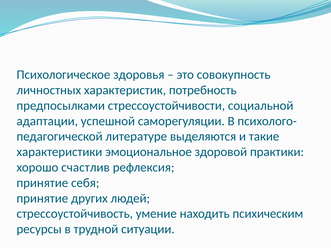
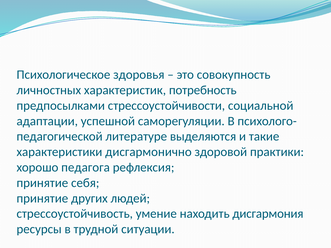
эмоциональное: эмоциональное -> дисгармонично (148, 152)
счастлив: счастлив -> педагога (86, 168)
психическим: психическим -> дисгармония (268, 214)
